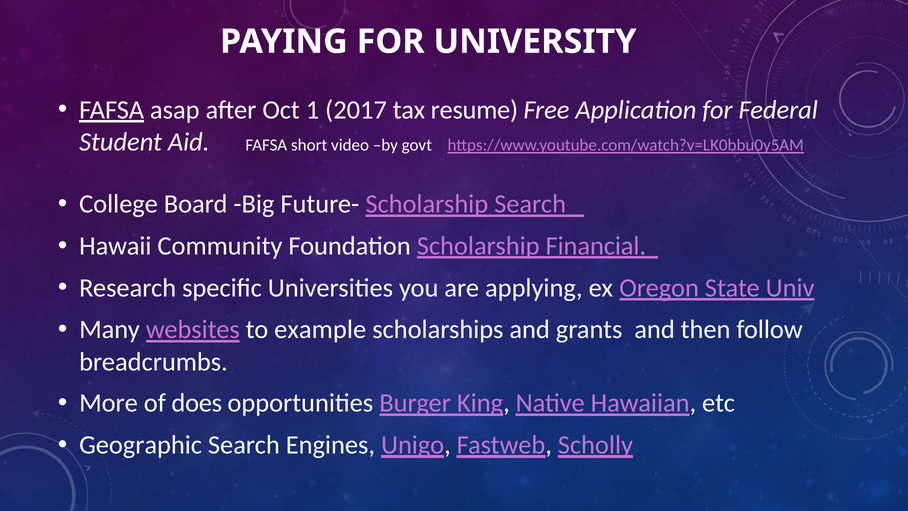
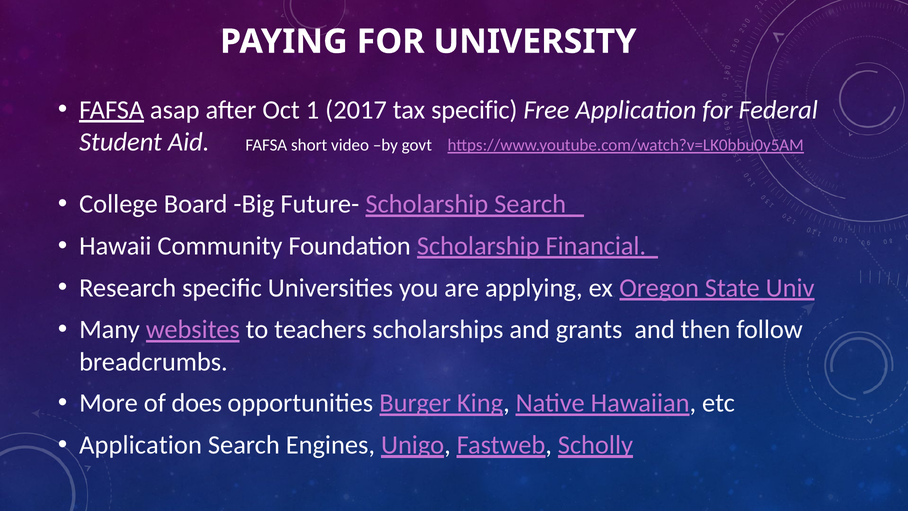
tax resume: resume -> specific (474, 110)
example: example -> teachers (320, 330)
Geographic: Geographic -> Application (141, 445)
